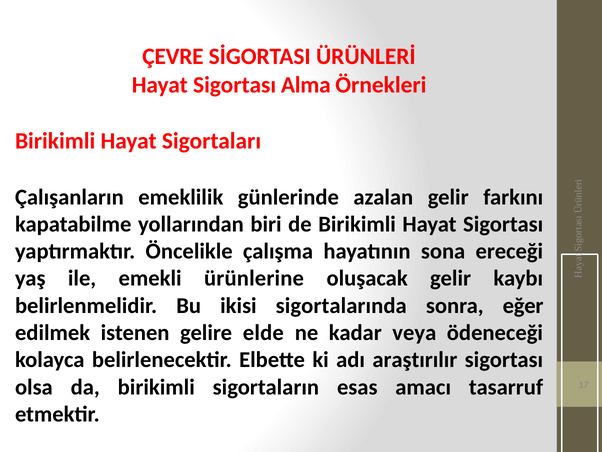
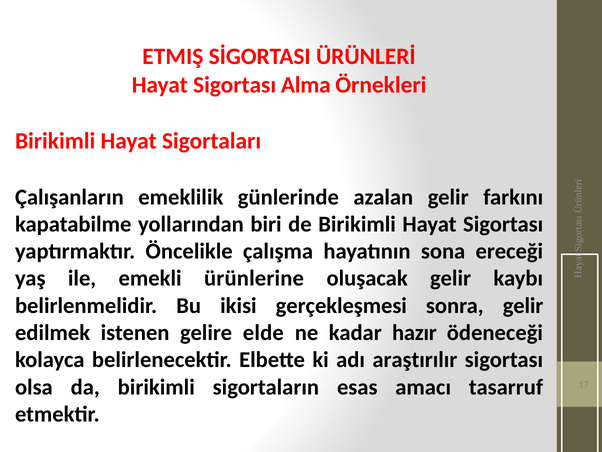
ÇEVRE: ÇEVRE -> ETMIŞ (173, 57)
sigortalarında: sigortalarında -> gerçekleşmesi (341, 305)
sonra eğer: eğer -> gelir (523, 305)
veya: veya -> hazır (414, 332)
